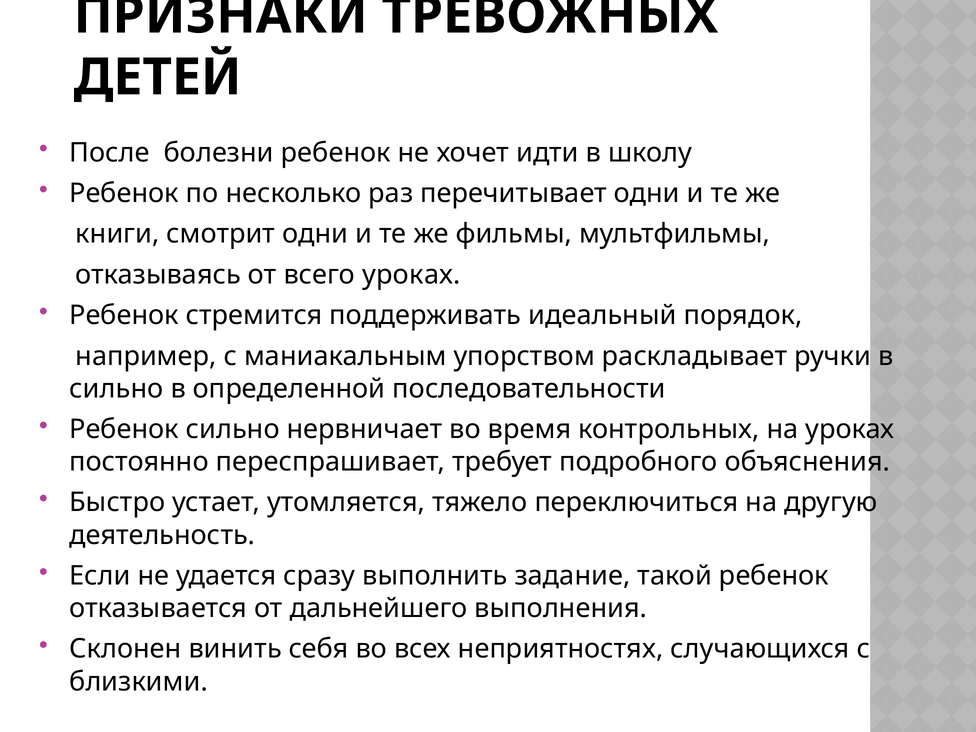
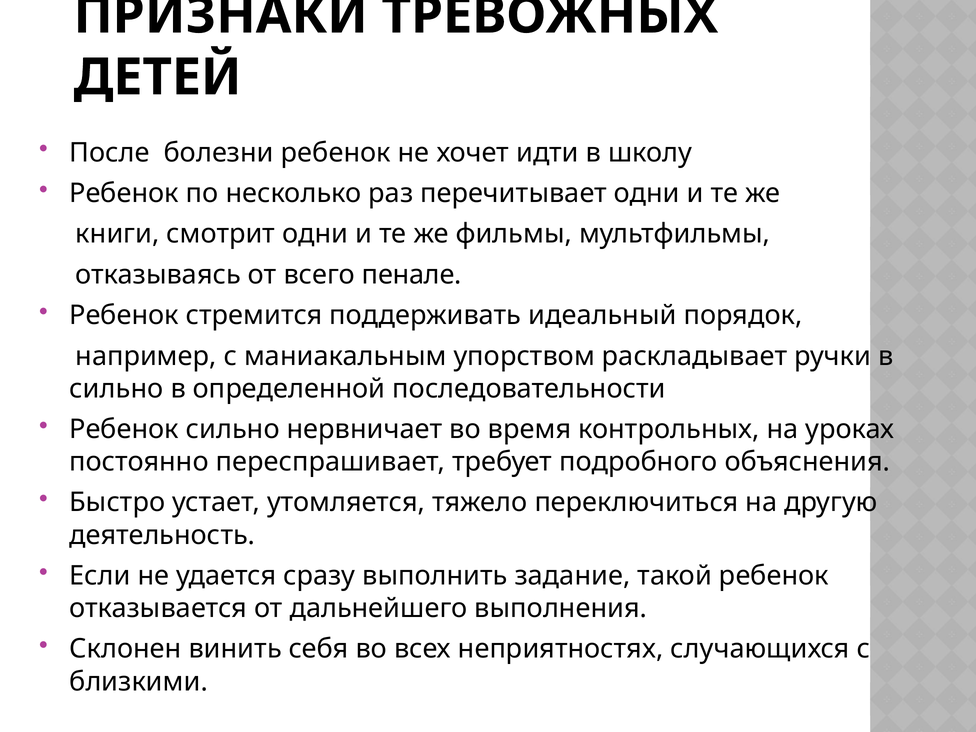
всего уроках: уроках -> пенале (412, 275)
